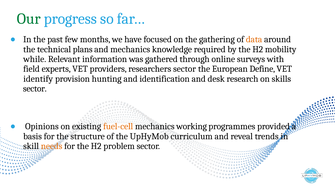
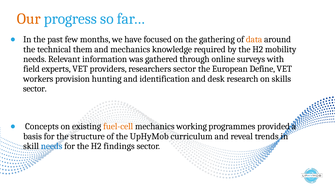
Our colour: green -> orange (29, 19)
plans: plans -> them (83, 49)
while: while -> needs (35, 59)
identify: identify -> workers (38, 79)
Opinions: Opinions -> Concepts (42, 126)
needs colour: orange -> blue (52, 146)
problem: problem -> findings (119, 146)
